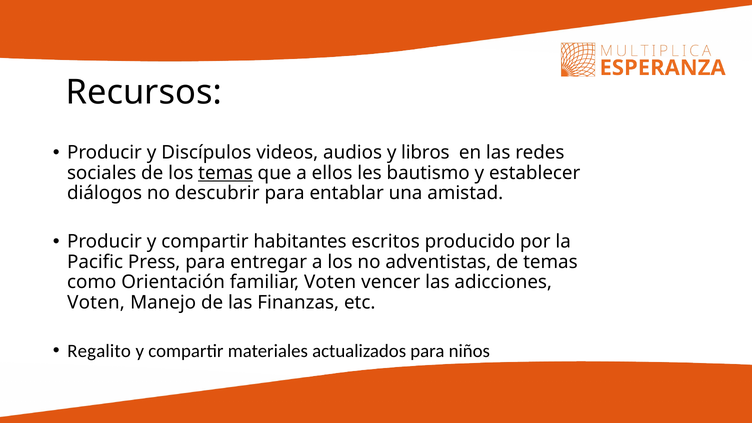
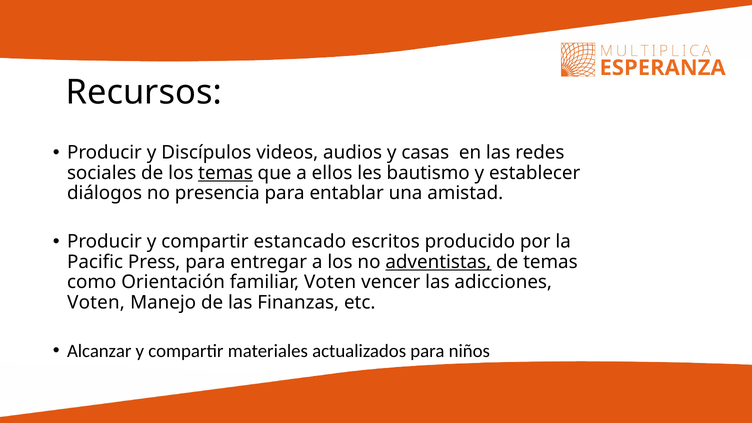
libros: libros -> casas (425, 153)
descubrir: descubrir -> presencia (217, 193)
habitantes: habitantes -> estancado (300, 242)
adventistas underline: none -> present (438, 262)
Regalito: Regalito -> Alcanzar (99, 351)
